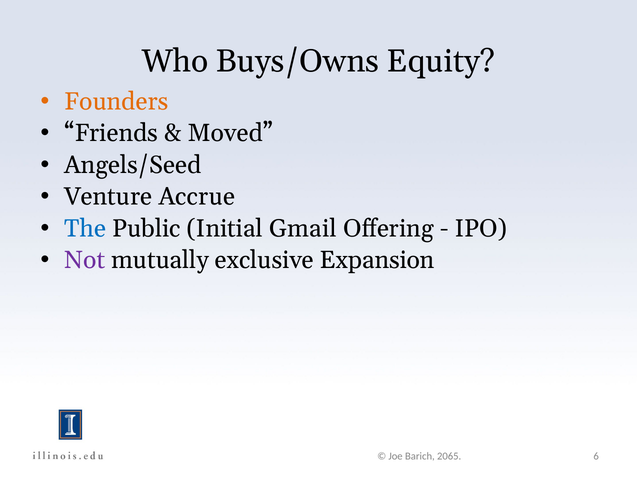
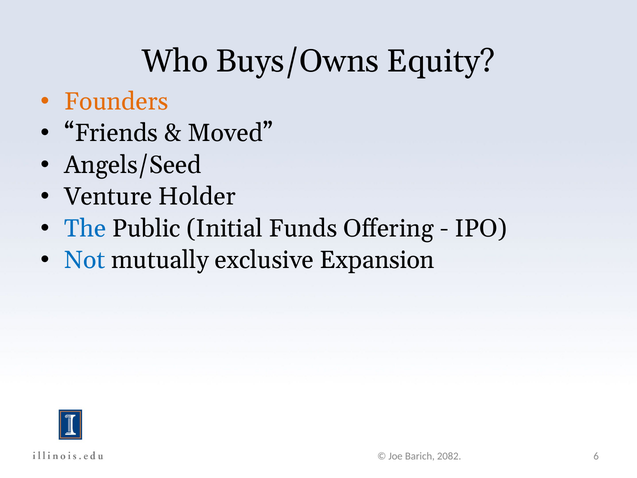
Accrue: Accrue -> Holder (197, 197)
Gmail: Gmail -> Funds (303, 228)
Not colour: purple -> blue (85, 260)
2065: 2065 -> 2082 (449, 456)
